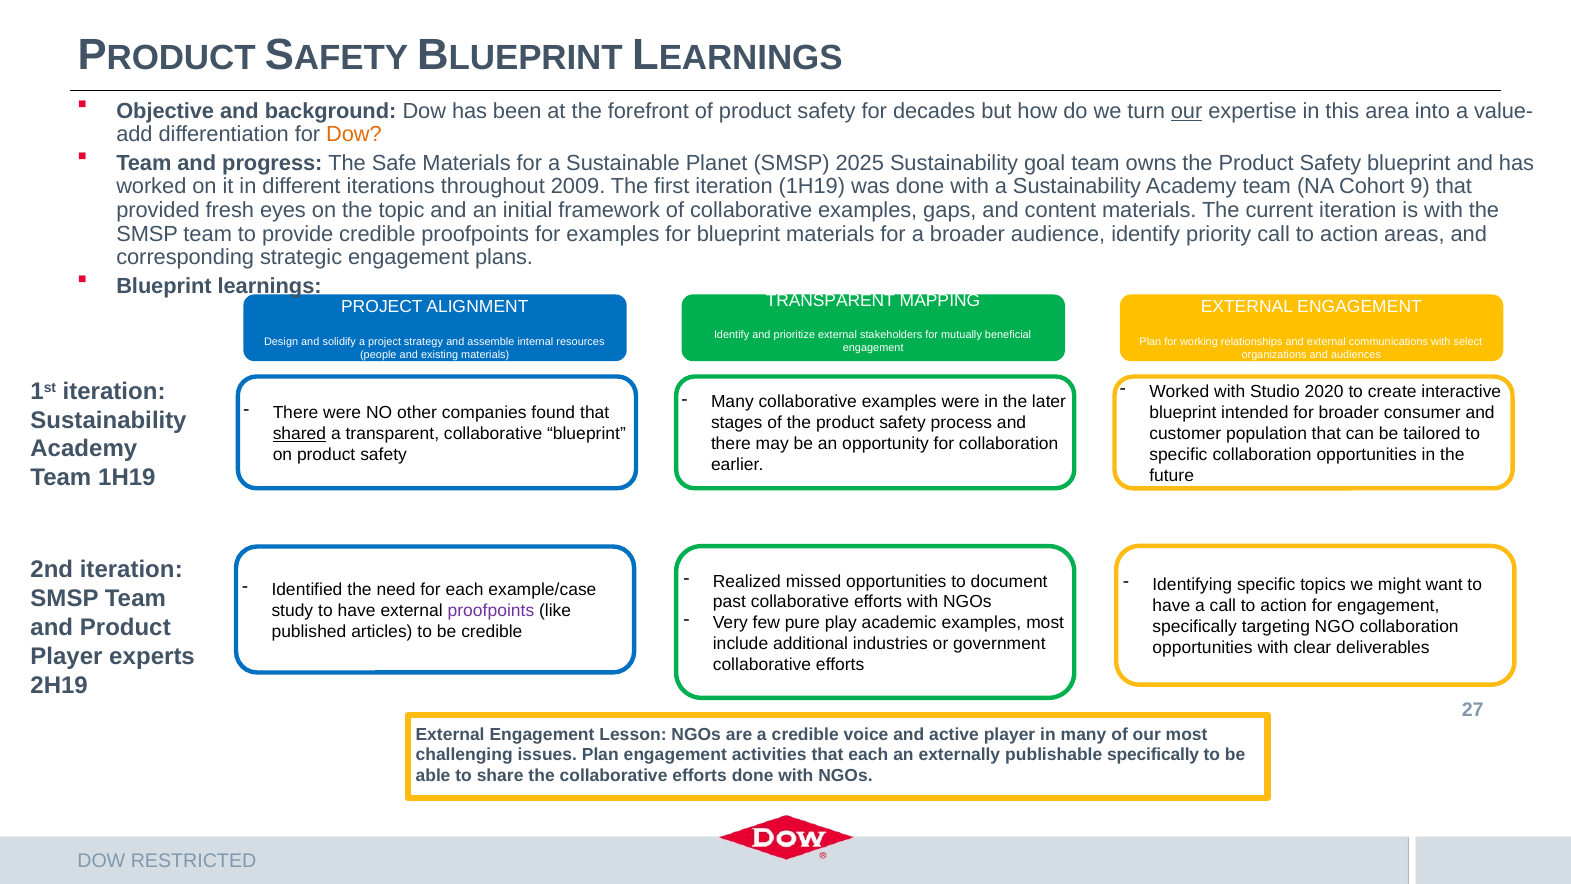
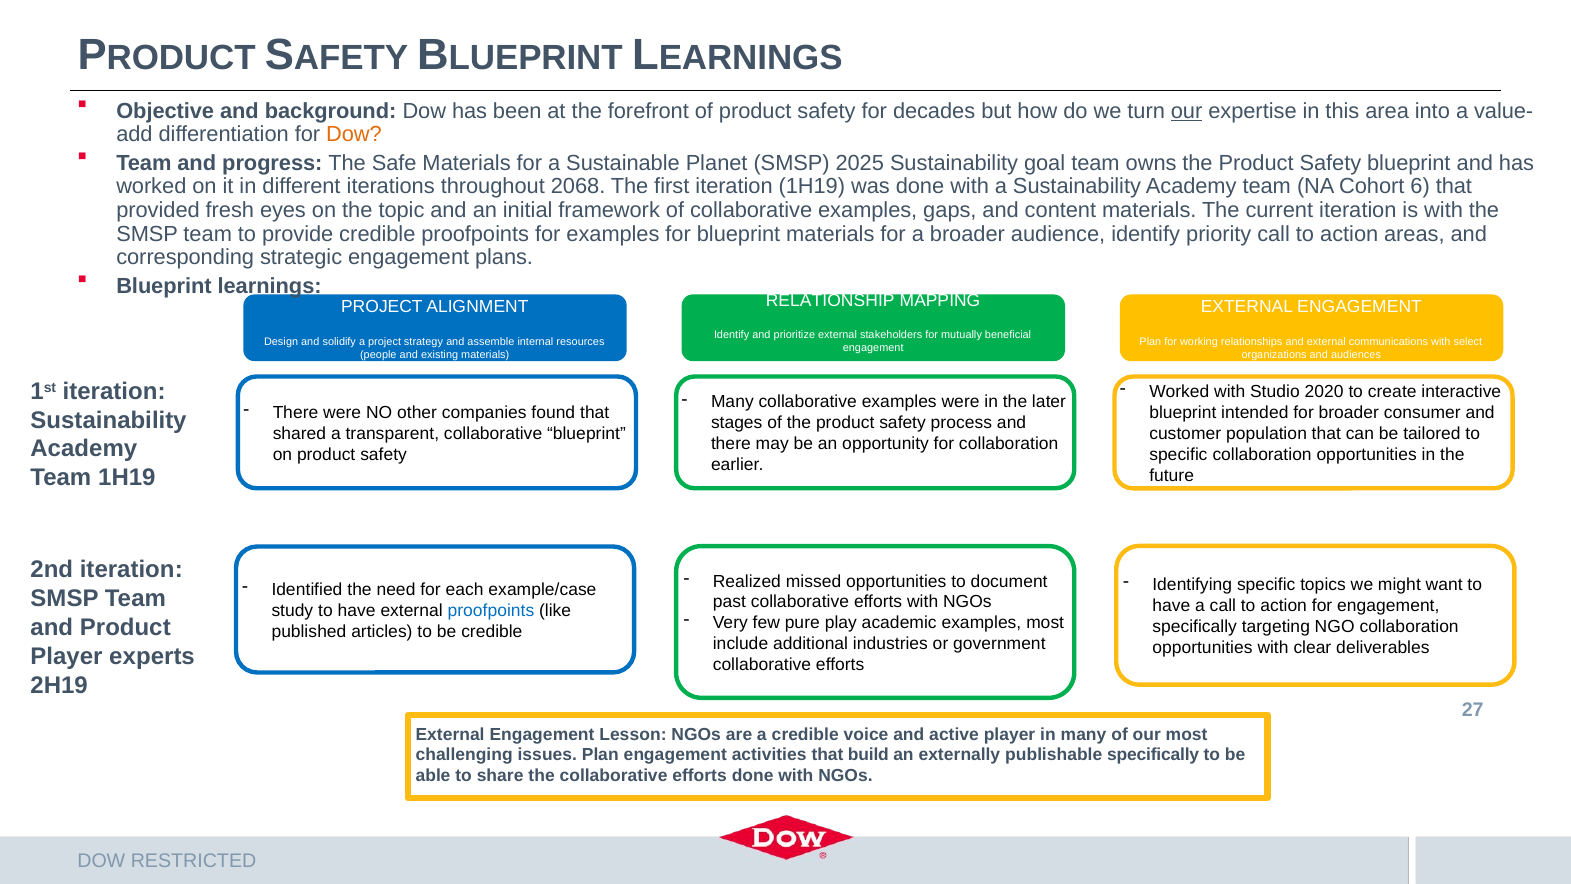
2009: 2009 -> 2068 (578, 187)
9: 9 -> 6 (1420, 187)
TRANSPARENT: TRANSPARENT -> RELATIONSHIP (830, 300)
shared underline: present -> none (299, 433)
proofpoints colour: purple -> blue (491, 610)
that each: each -> build (868, 755)
